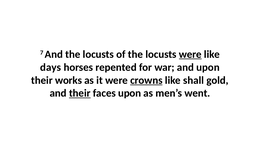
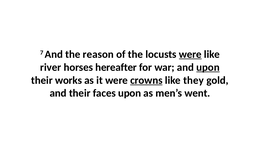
And the locusts: locusts -> reason (98, 54)
days: days -> river (51, 67)
repented: repented -> hereafter (116, 67)
upon underline: none -> present (208, 67)
shall: shall -> they (194, 80)
their underline: present -> none (80, 93)
